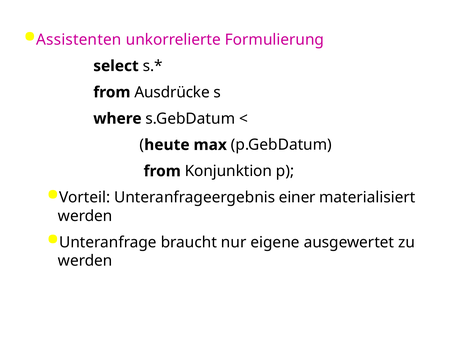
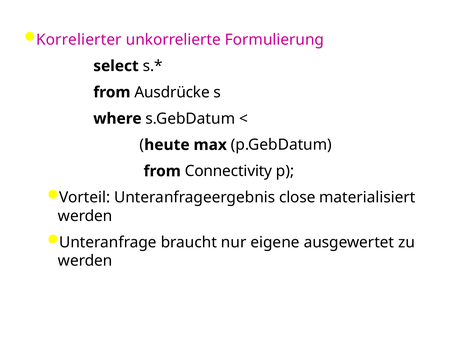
Assistenten: Assistenten -> Korrelierter (79, 40)
Konjunktion: Konjunktion -> Connectivity (228, 171)
einer: einer -> close (297, 197)
